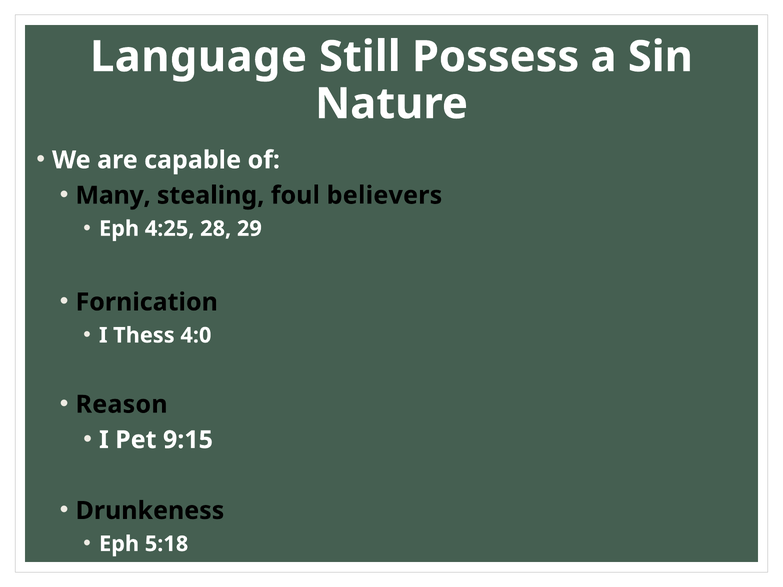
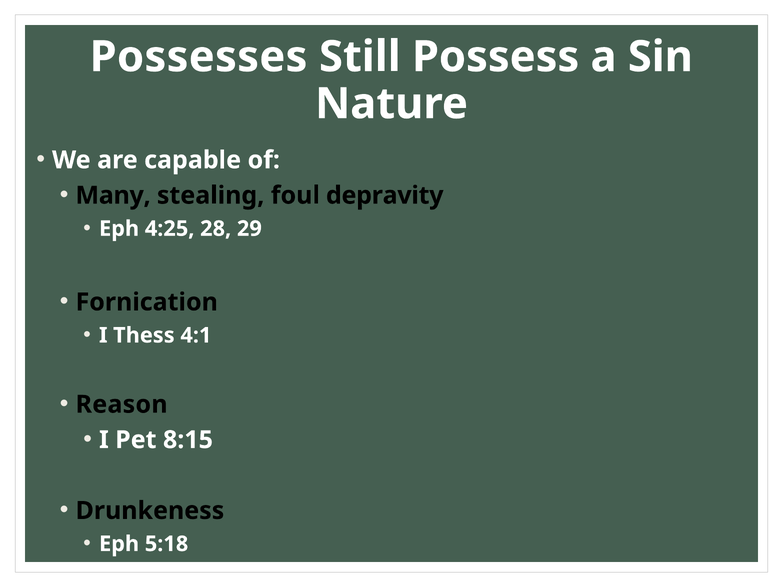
Language: Language -> Possesses (199, 57)
believers: believers -> depravity (385, 196)
4:0: 4:0 -> 4:1 (196, 336)
9:15: 9:15 -> 8:15 (188, 440)
